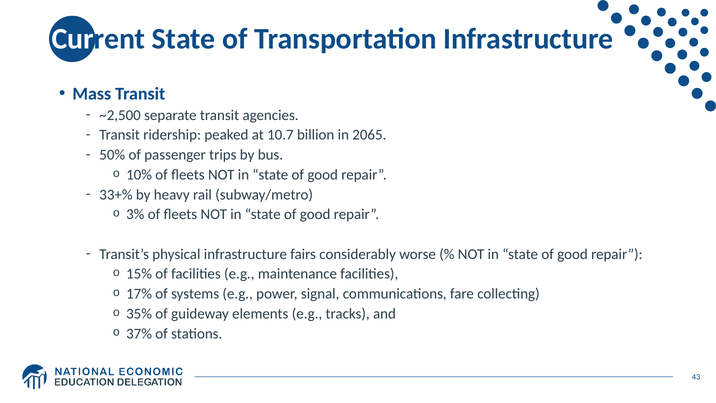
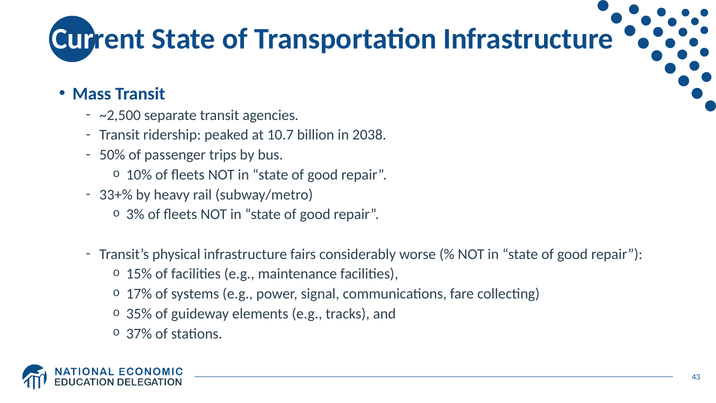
2065: 2065 -> 2038 (369, 135)
